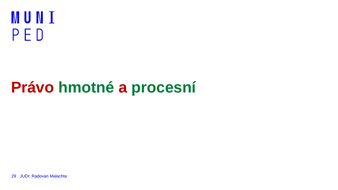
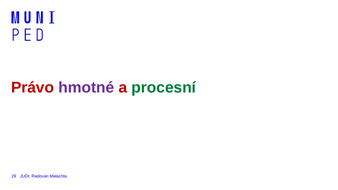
hmotné colour: green -> purple (86, 88)
